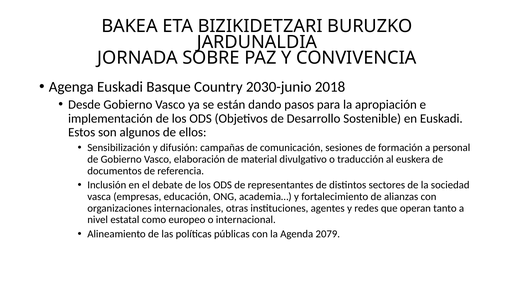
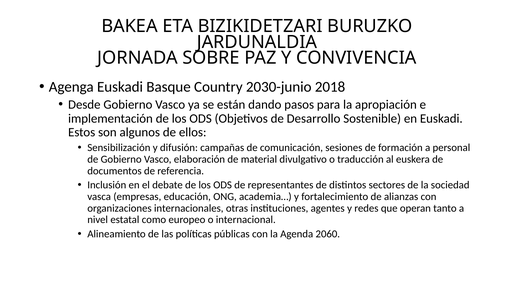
2079: 2079 -> 2060 (328, 234)
